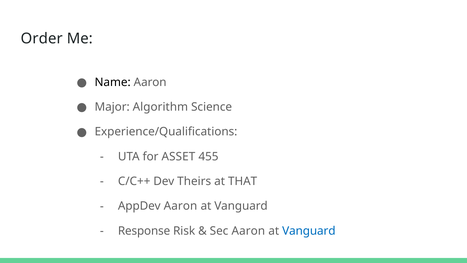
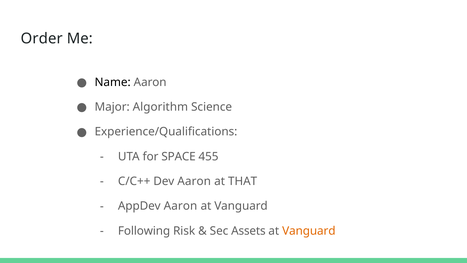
ASSET: ASSET -> SPACE (179, 156)
Dev Theirs: Theirs -> Aaron (194, 181)
Response: Response -> Following (144, 231)
Sec Aaron: Aaron -> Assets (248, 231)
Vanguard colour: blue -> orange (309, 231)
